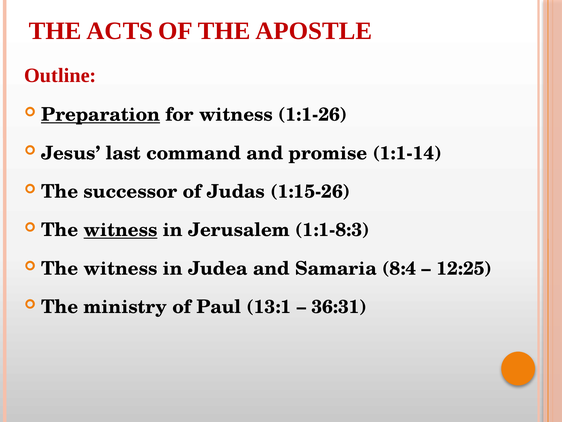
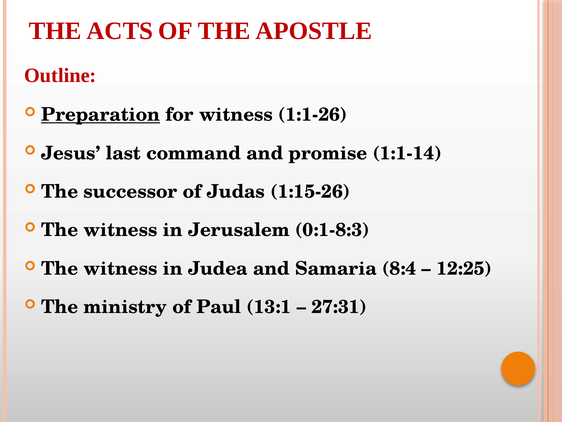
witness underline: present -> none (121, 230)
1:1-8:3: 1:1-8:3 -> 0:1-8:3 (332, 230)
36:31: 36:31 -> 27:31 (339, 307)
